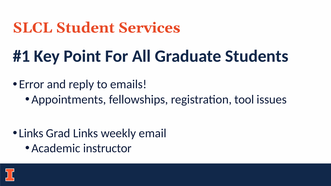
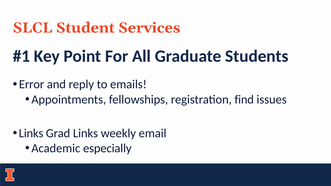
tool: tool -> find (244, 100)
instructor: instructor -> especially (107, 148)
